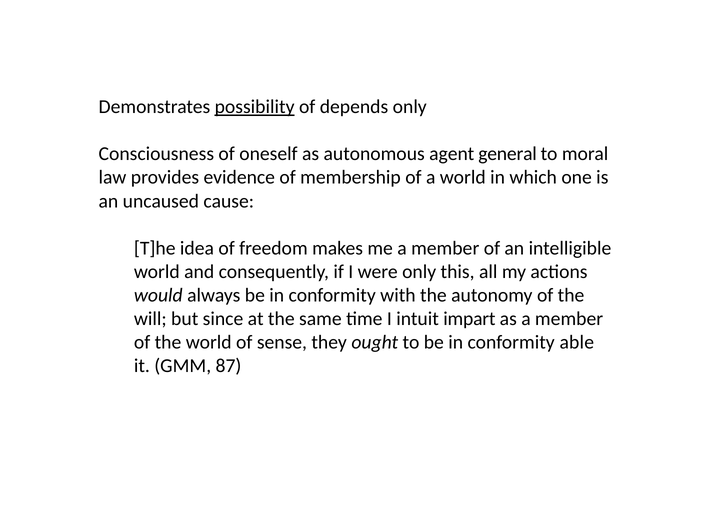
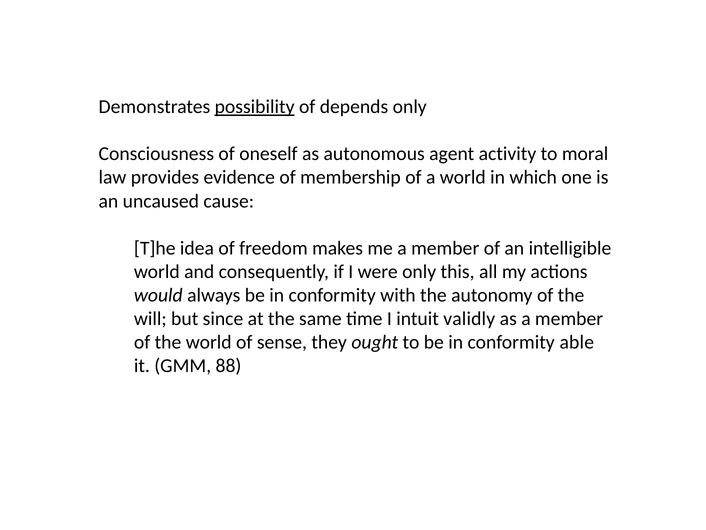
general: general -> activity (507, 154)
impart: impart -> validly (469, 319)
87: 87 -> 88 (229, 366)
